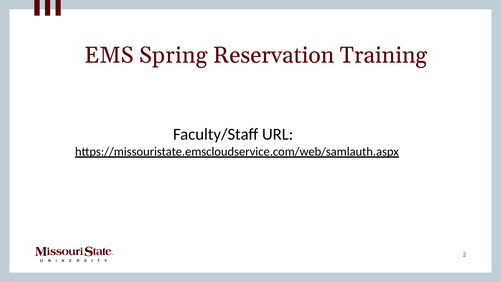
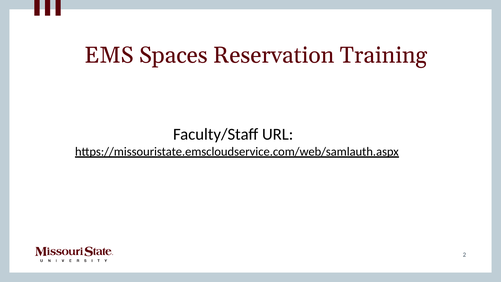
Spring: Spring -> Spaces (173, 55)
